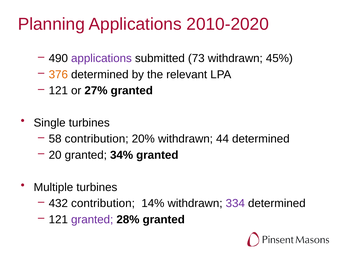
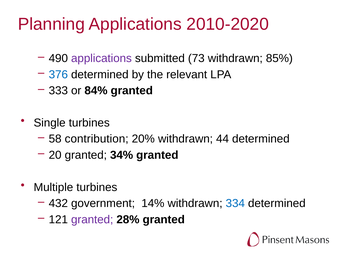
45%: 45% -> 85% (279, 58)
376 colour: orange -> blue (58, 74)
121: 121 -> 333 (58, 90)
27%: 27% -> 84% (96, 90)
432 contribution: contribution -> government (103, 203)
334 colour: purple -> blue (235, 203)
